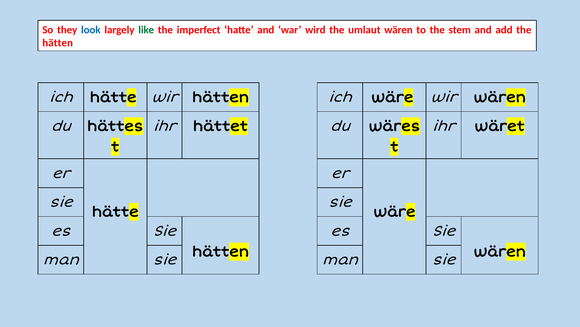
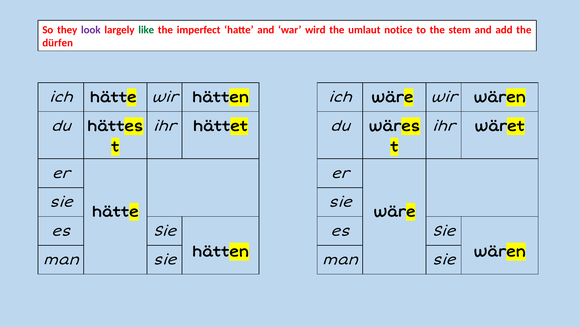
look colour: blue -> purple (91, 30)
umlaut wären: wären -> notice (398, 30)
hätten: hätten -> dürfen (58, 43)
